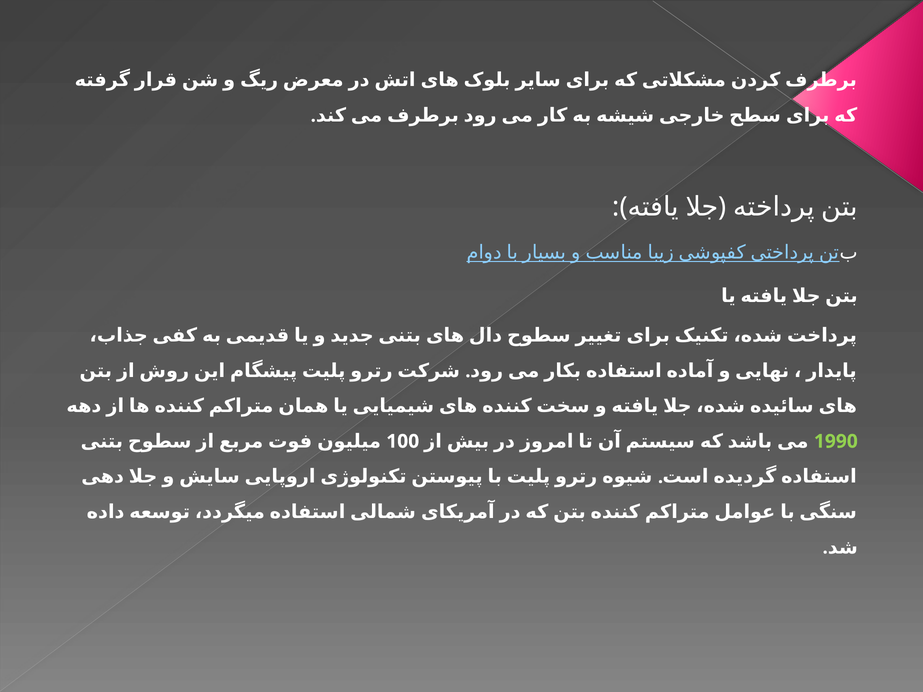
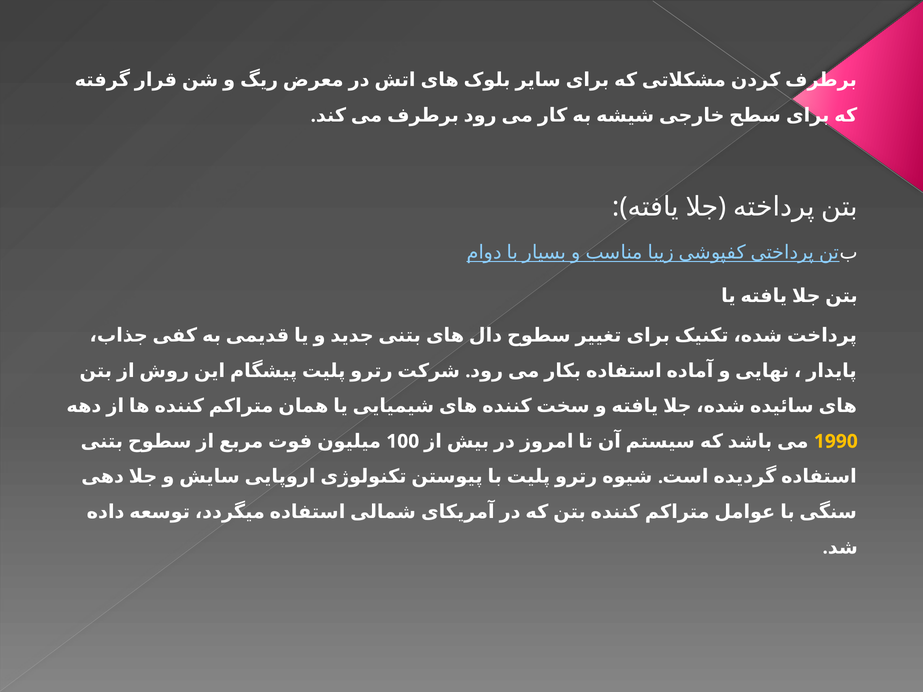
1990 colour: light green -> yellow (836, 442)
